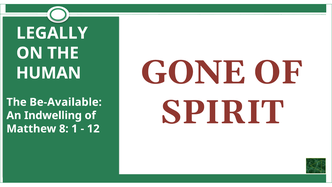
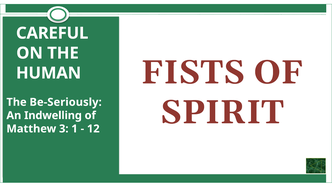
LEGALLY: LEGALLY -> CAREFUL (52, 33)
GONE: GONE -> FISTS (193, 72)
Be-Available: Be-Available -> Be-Seriously (66, 102)
8: 8 -> 3 (64, 129)
